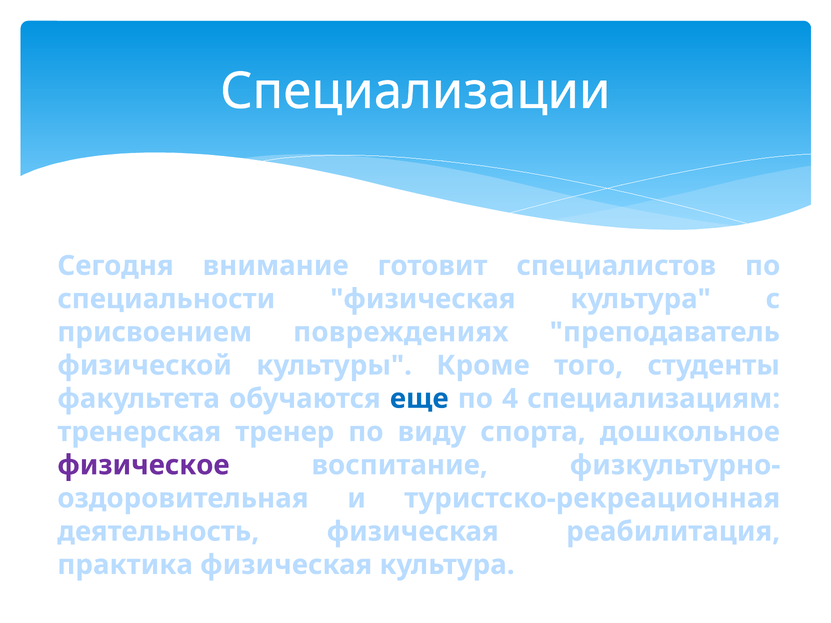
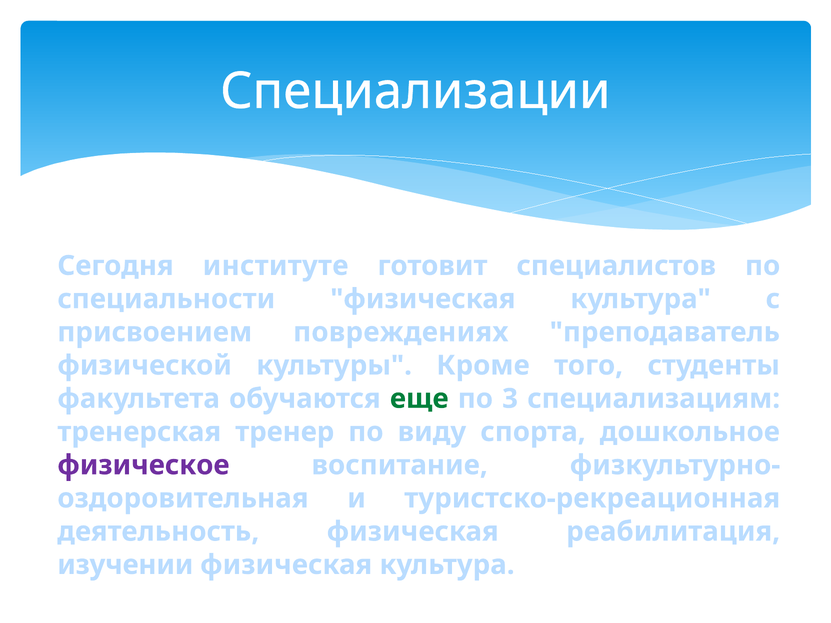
внимание: внимание -> институте (276, 266)
еще colour: blue -> green (419, 399)
4: 4 -> 3 (510, 399)
практика: практика -> изучении (125, 565)
